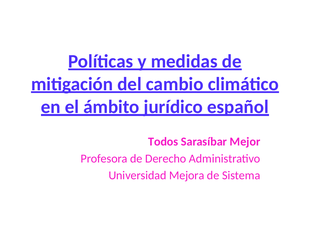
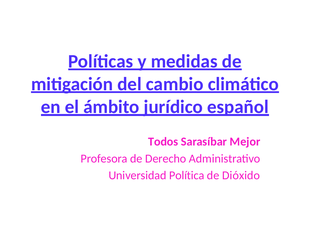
Mejora: Mejora -> Política (187, 175)
Sistema: Sistema -> Dióxido (241, 175)
